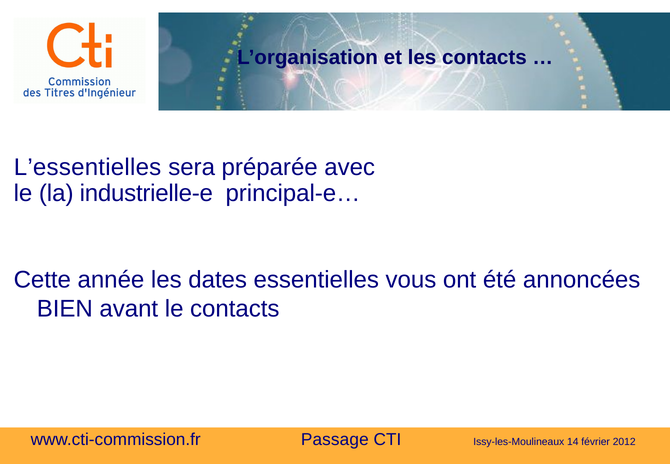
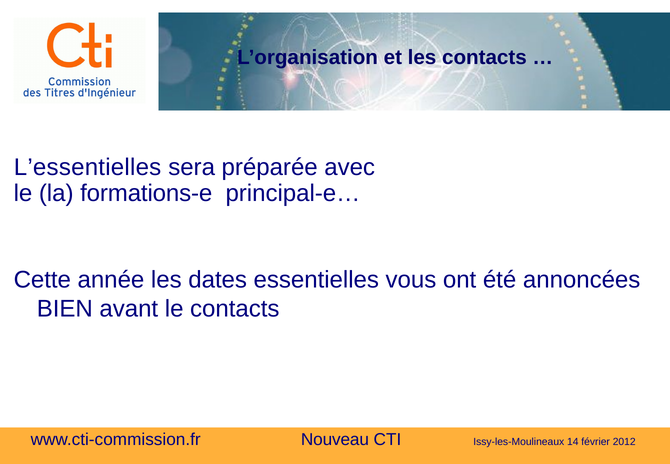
industrielle-e: industrielle-e -> formations-e (146, 193)
Passage: Passage -> Nouveau (335, 440)
